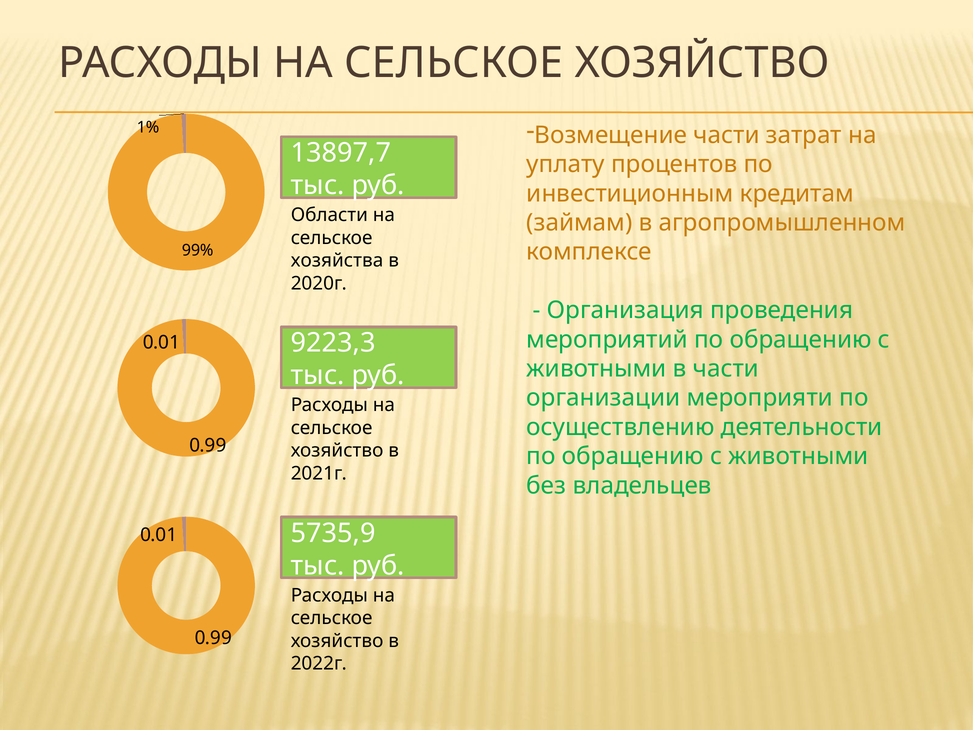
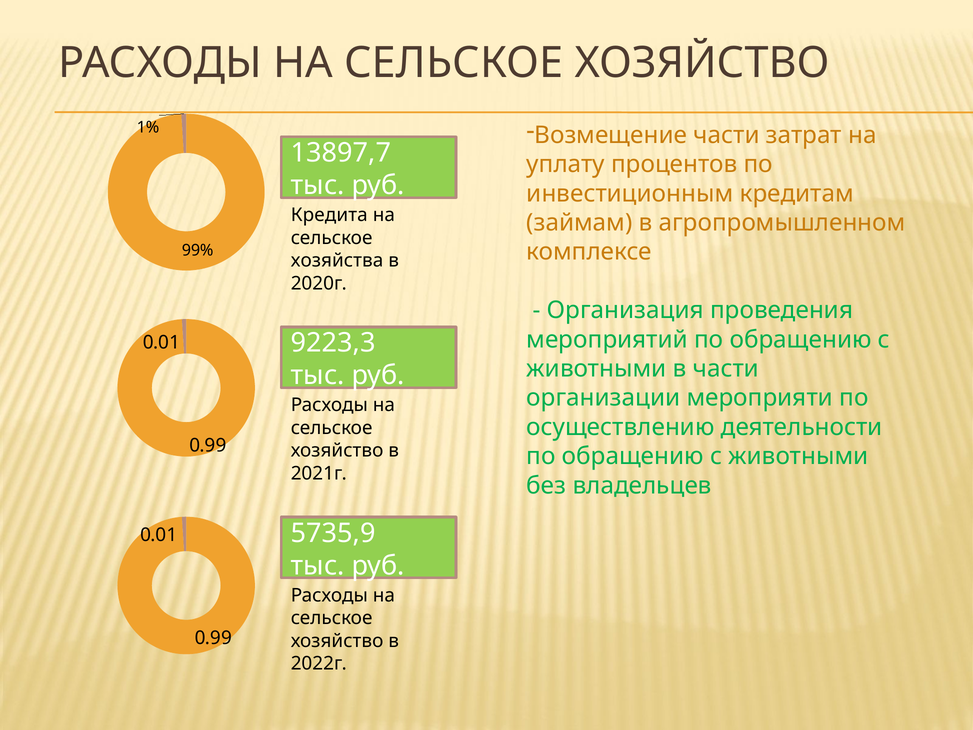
Области: Области -> Кредита (329, 215)
